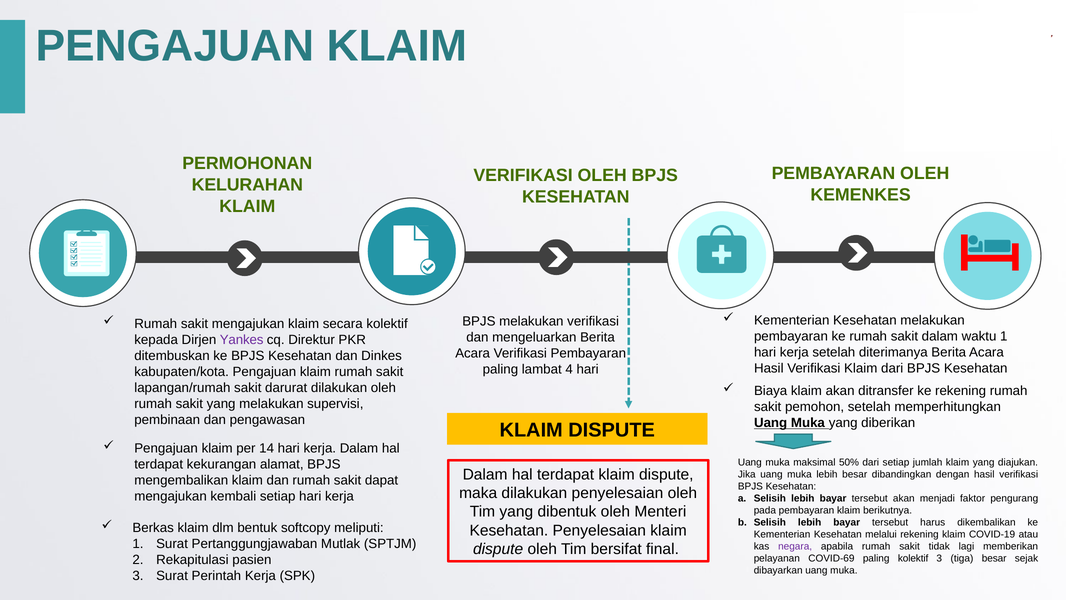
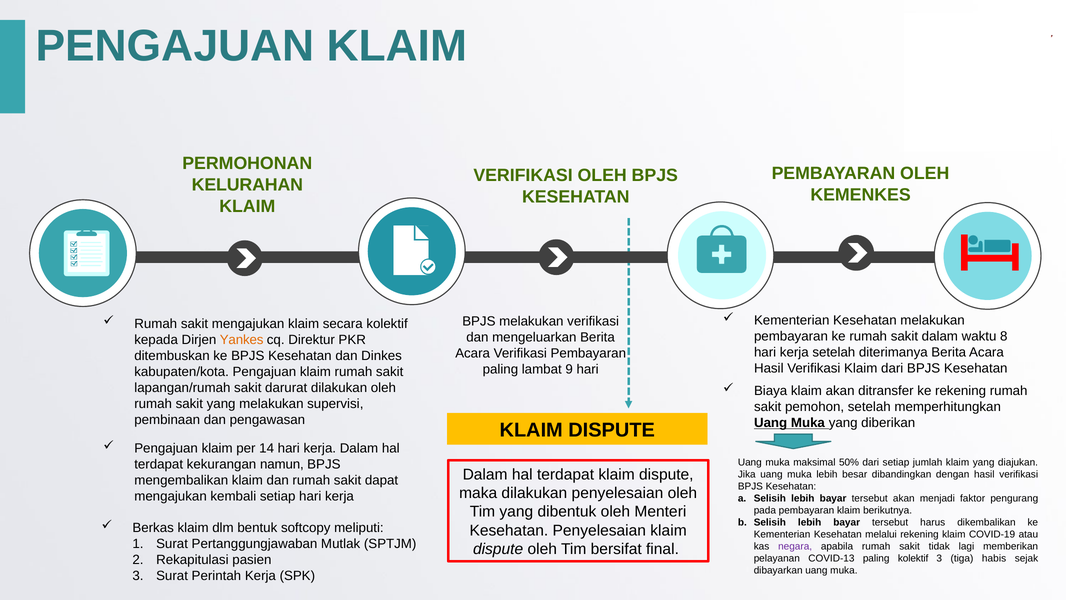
waktu 1: 1 -> 8 (1004, 336)
Yankes colour: purple -> orange (242, 339)
4: 4 -> 9 (569, 369)
alamat: alamat -> namun (282, 464)
COVID-69: COVID-69 -> COVID-13 (831, 558)
tiga besar: besar -> habis (994, 558)
